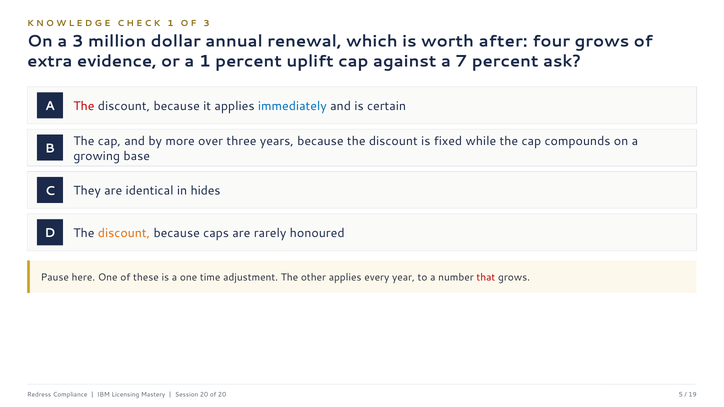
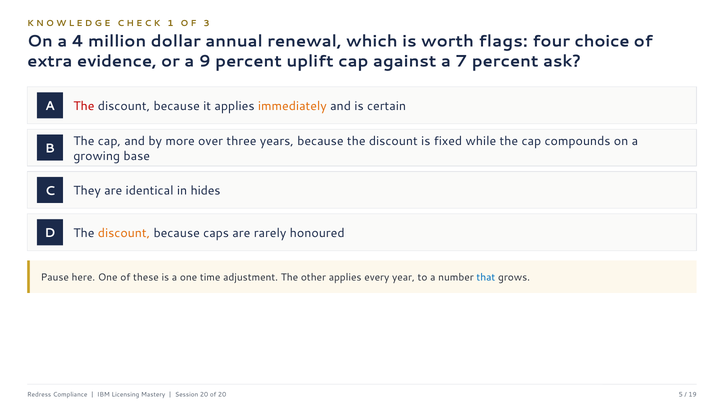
a 3: 3 -> 4 (78, 42)
after: after -> flags (503, 42)
four grows: grows -> choice (602, 42)
a 1: 1 -> 9 (205, 61)
immediately colour: blue -> orange (292, 106)
that colour: red -> blue (486, 278)
